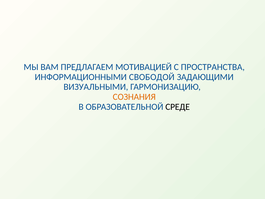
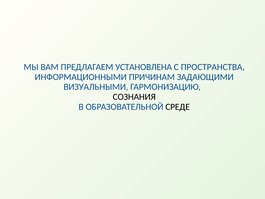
МОТИВАЦИЕЙ: МОТИВАЦИЕЙ -> УСТАНОВЛЕНА (144, 67)
СВОБОДОЙ: СВОБОДОЙ -> ПРИЧИНАМ (152, 77)
СОЗНАНИЯ colour: orange -> black (134, 97)
